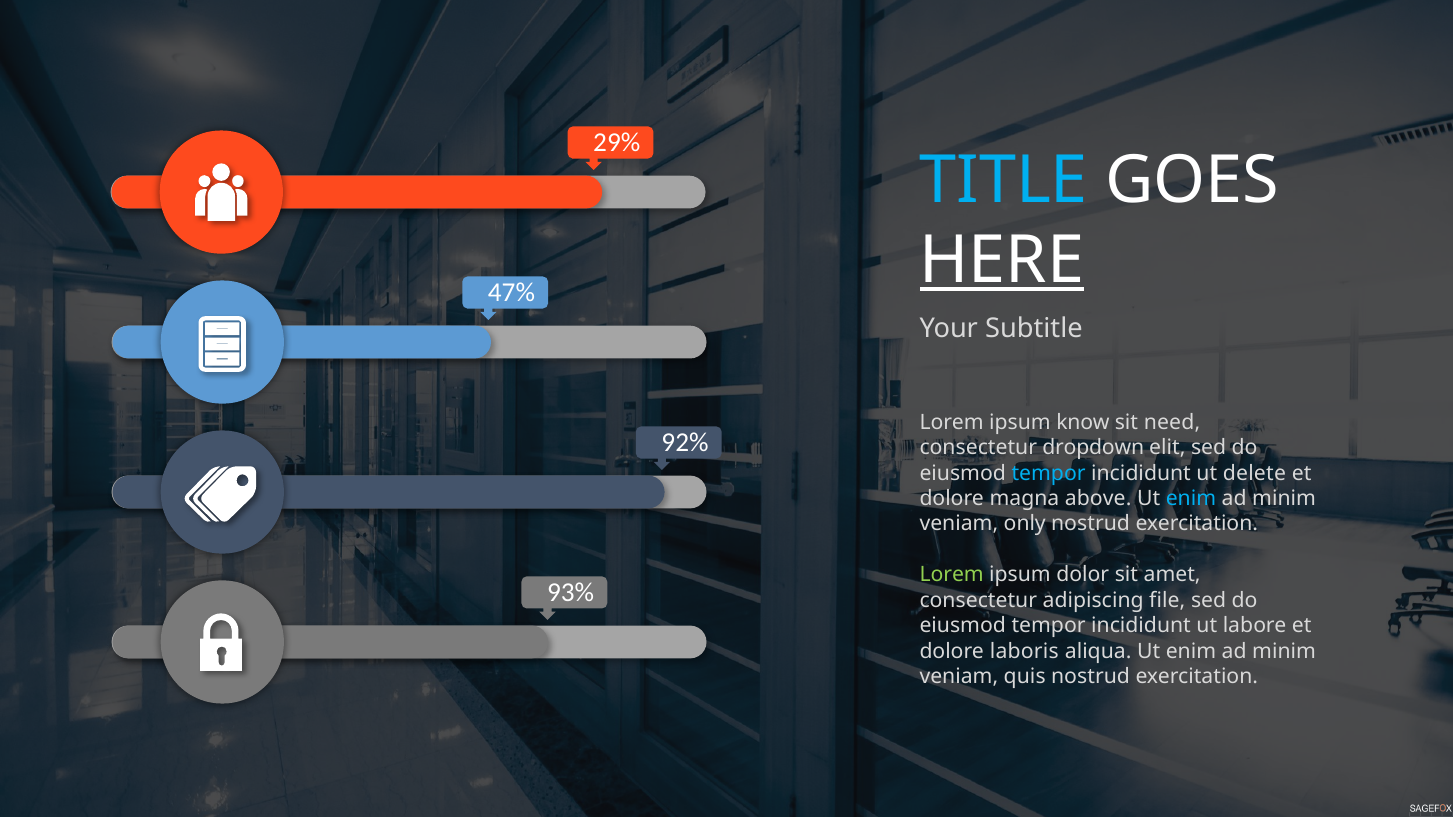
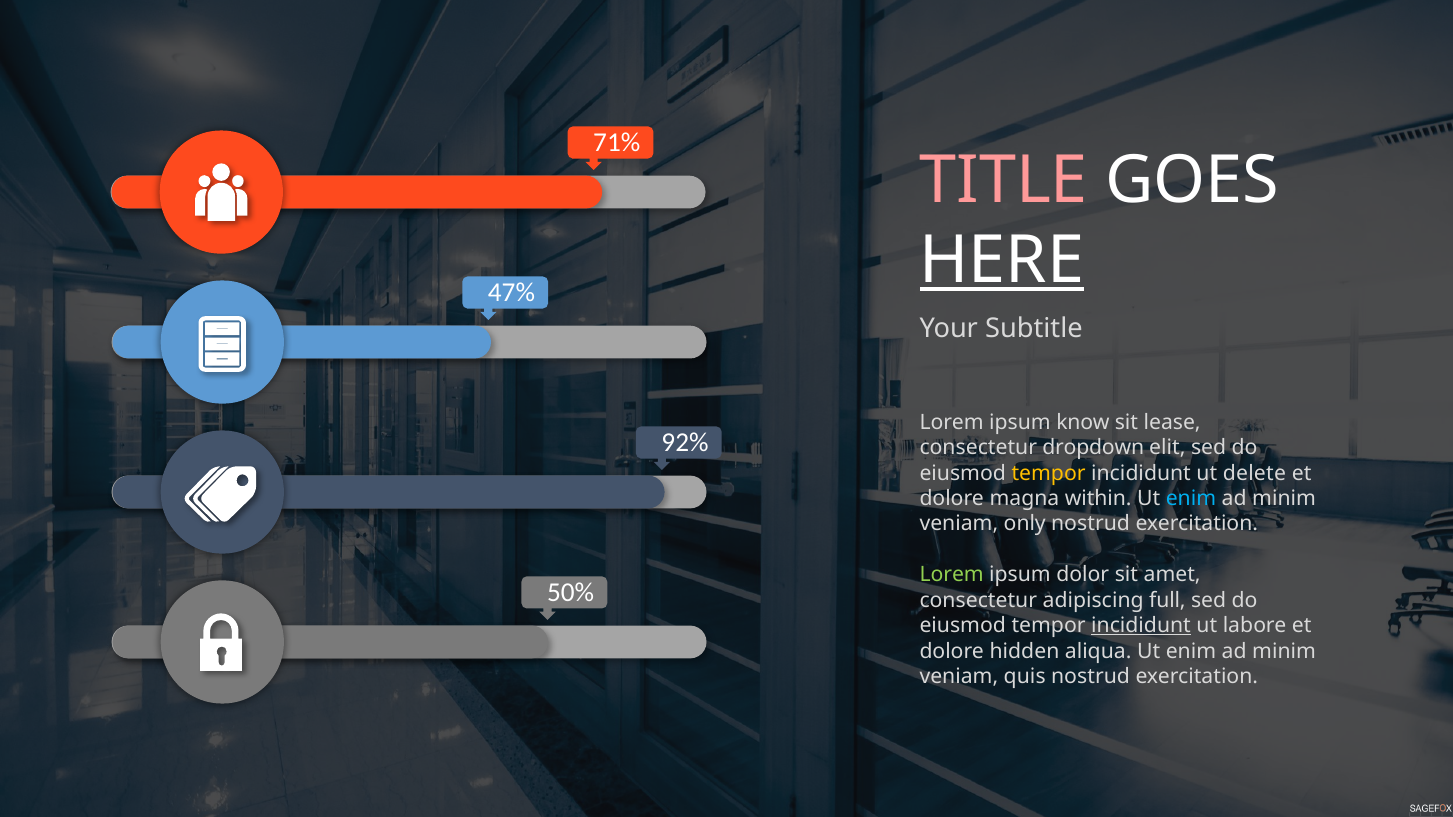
29%: 29% -> 71% (617, 143)
TITLE colour: light blue -> pink (1004, 180)
need: need -> lease (1172, 422)
tempor colour: light blue -> yellow (1049, 473)
above: above -> within (1098, 499)
93%: 93% -> 50% (571, 593)
file: file -> full (1167, 600)
incididunt underline: none -> present (1141, 626)
laboris: laboris -> hidden (1024, 651)
